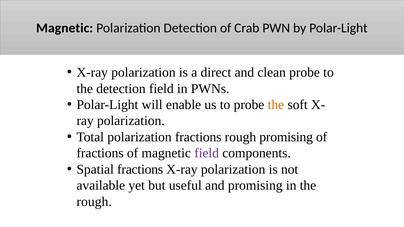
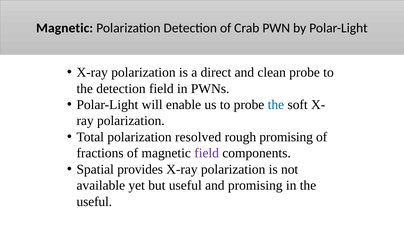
the colour: orange -> blue (276, 105)
polarization fractions: fractions -> resolved (198, 137)
Spatial fractions: fractions -> provides (140, 170)
rough: rough -> useful (94, 202)
